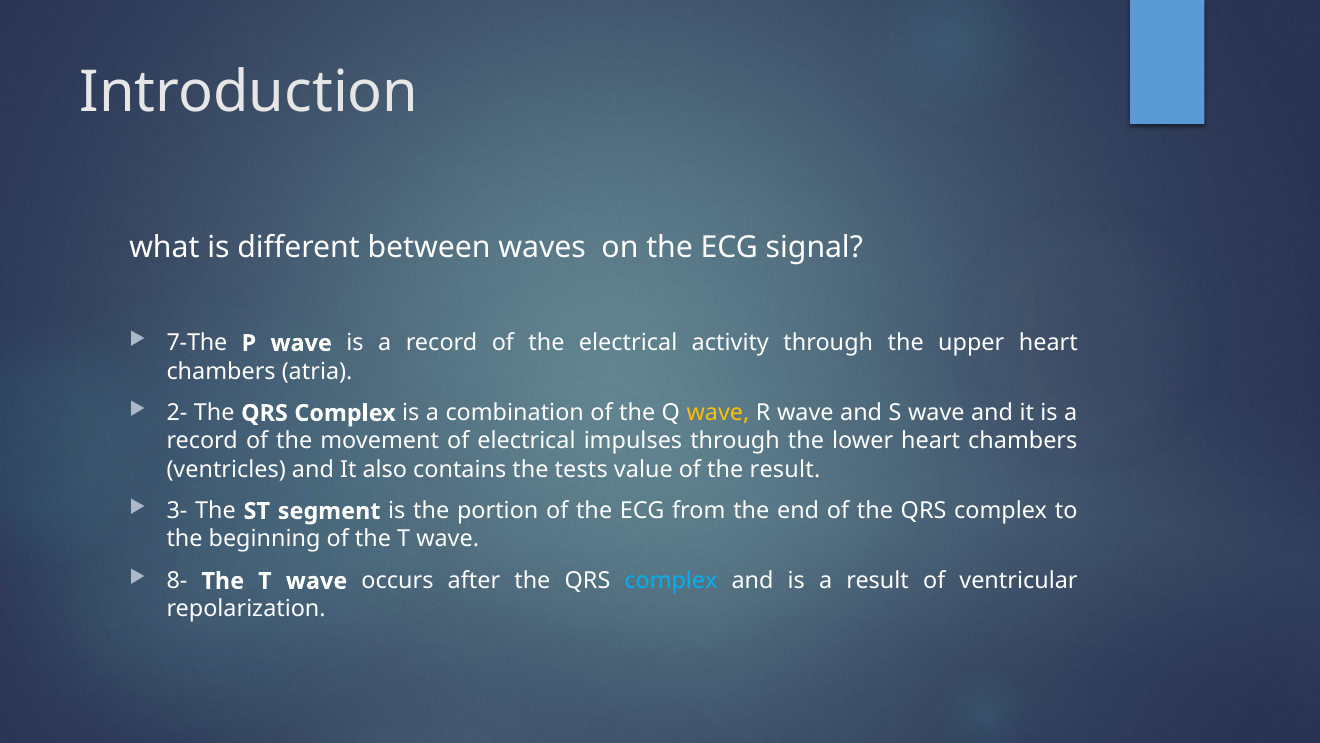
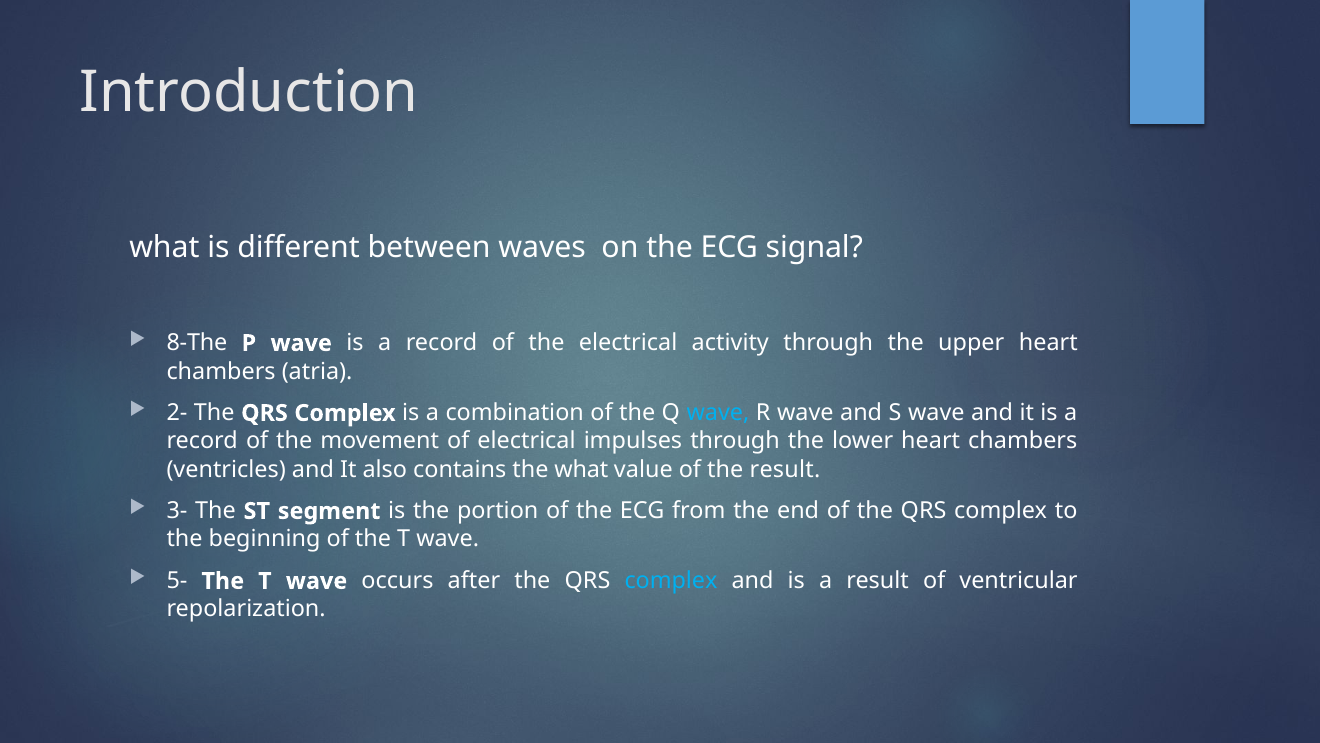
7-The: 7-The -> 8-The (197, 343)
wave colour: yellow -> light blue (718, 413)
the tests: tests -> what (581, 469)
8-: 8- -> 5- (177, 581)
